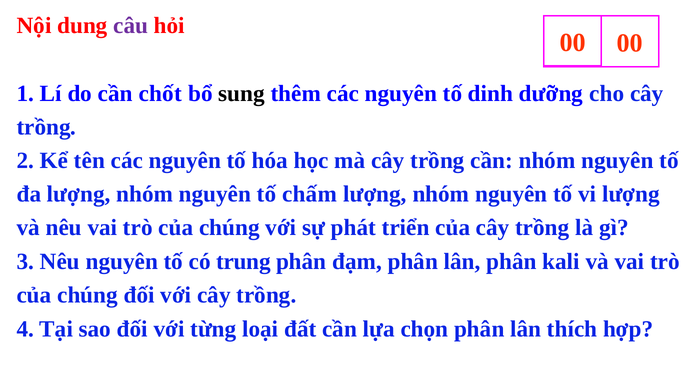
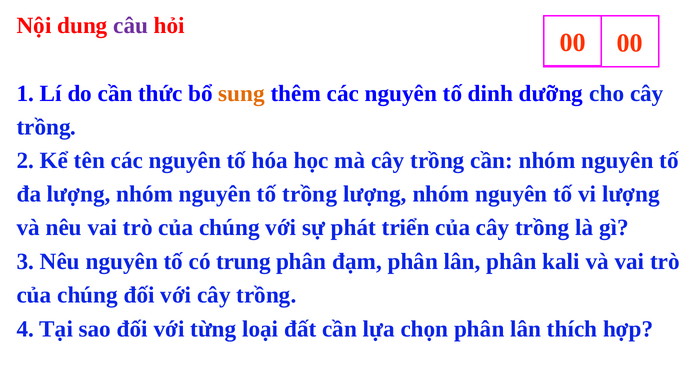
chốt: chốt -> thức (161, 93)
sung colour: black -> orange (242, 93)
tố chấm: chấm -> trồng (310, 194)
